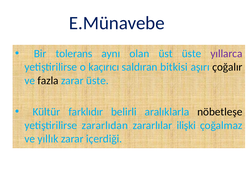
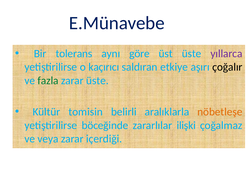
olan: olan -> göre (140, 54)
bitkisi: bitkisi -> etkiye (174, 67)
fazla colour: black -> green (48, 81)
farklıdır: farklıdır -> tomisin (86, 112)
nöbetleşe colour: black -> orange (220, 112)
zararlıdan: zararlıdan -> böceğinde (105, 125)
yıllık: yıllık -> veya (48, 139)
